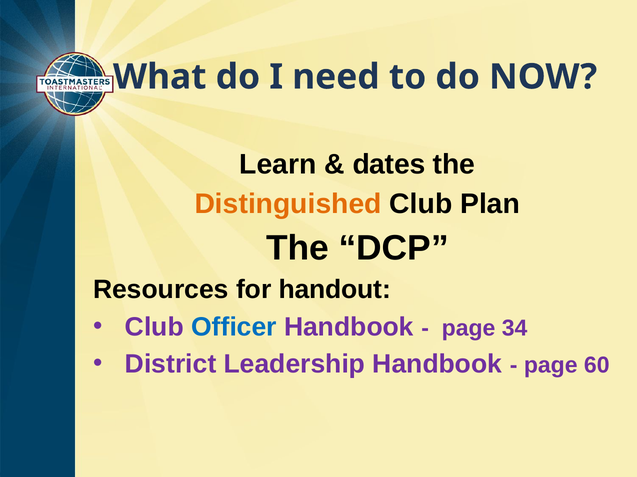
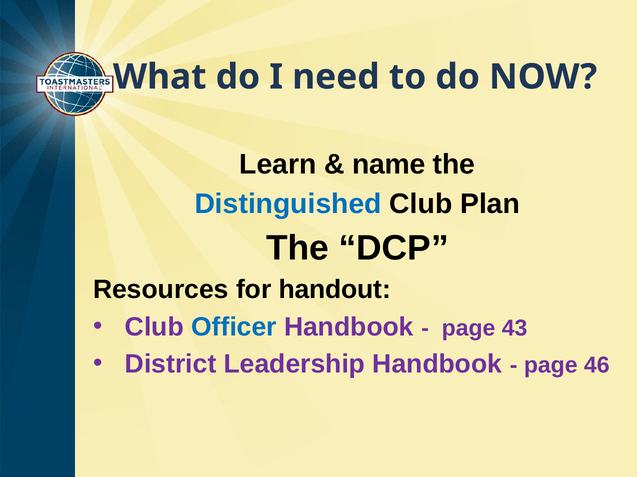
dates: dates -> name (389, 165)
Distinguished colour: orange -> blue (288, 204)
34: 34 -> 43 (515, 328)
60: 60 -> 46 (597, 366)
